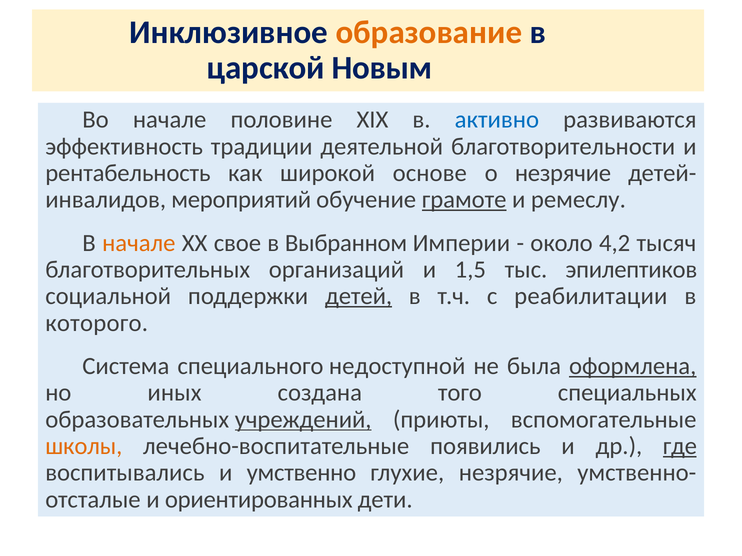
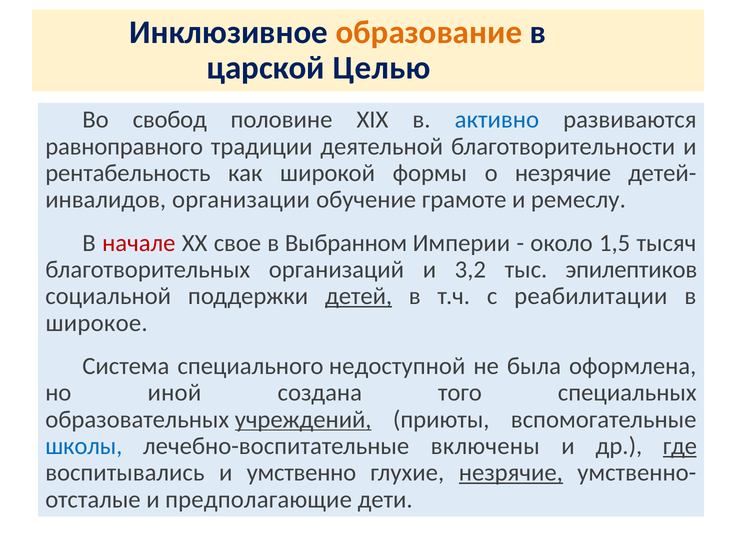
Новым: Новым -> Целью (382, 68)
Во начале: начале -> свобод (170, 120)
эффективность: эффективность -> равноправного (124, 146)
основе: основе -> формы (430, 173)
мероприятий: мероприятий -> организации (241, 200)
грамоте underline: present -> none (464, 200)
начале colour: orange -> red (139, 243)
4,2: 4,2 -> 1,5 (615, 243)
1,5: 1,5 -> 3,2 (470, 270)
которого: которого -> широкое (97, 323)
оформлена underline: present -> none (633, 366)
иных: иных -> иной (174, 393)
школы colour: orange -> blue (84, 446)
появились: появились -> включены (485, 446)
незрячие underline: none -> present (511, 473)
ориентированных: ориентированных -> предполагающие (259, 500)
